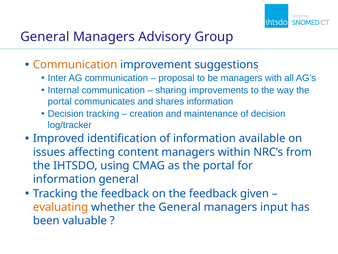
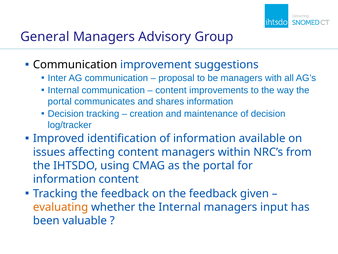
Communication colour: orange -> black (75, 65)
sharing: sharing -> content (171, 90)
information general: general -> content (119, 179)
the General: General -> Internal (180, 207)
